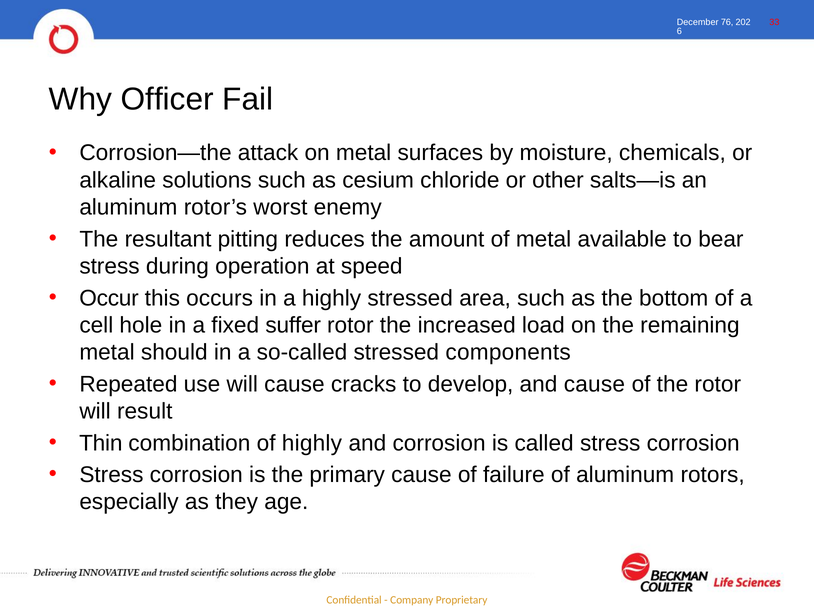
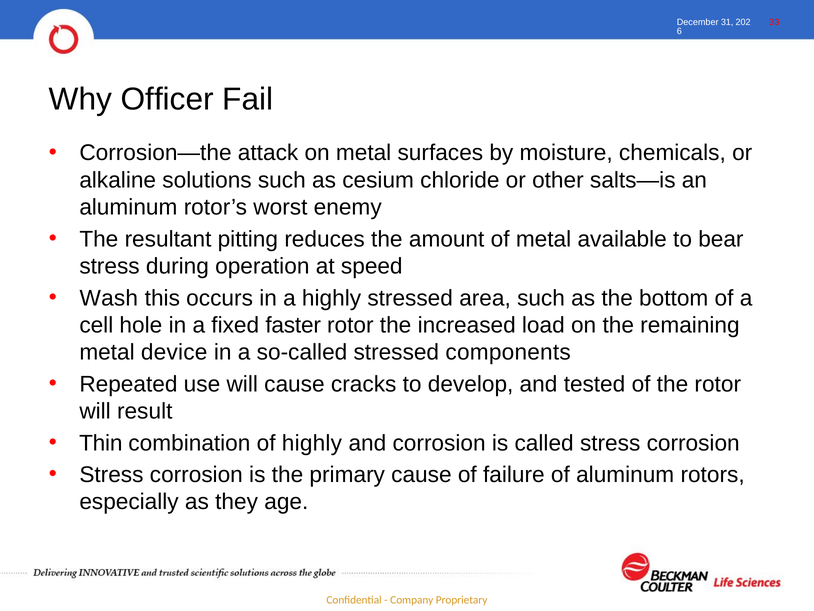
76: 76 -> 31 (727, 22)
Occur: Occur -> Wash (109, 298)
suffer: suffer -> faster (293, 325)
should: should -> device (174, 352)
and cause: cause -> tested (595, 384)
